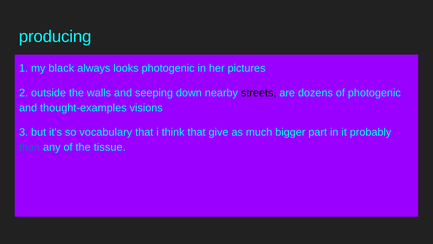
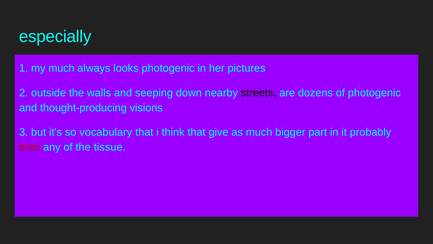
producing: producing -> especially (55, 37)
my black: black -> much (61, 68)
thought-examples: thought-examples -> thought-producing (83, 108)
than colour: blue -> red (30, 147)
